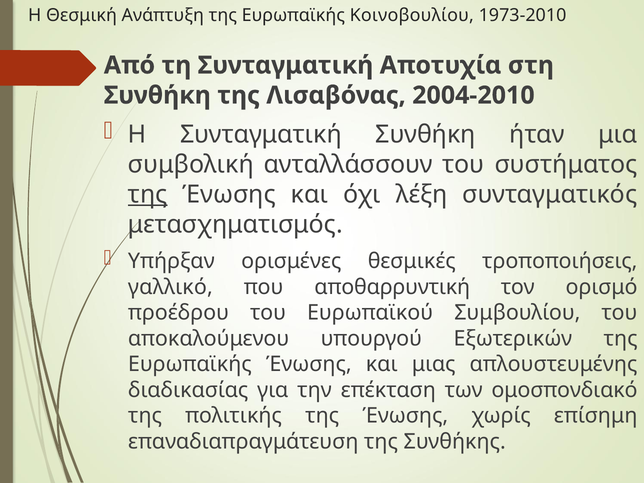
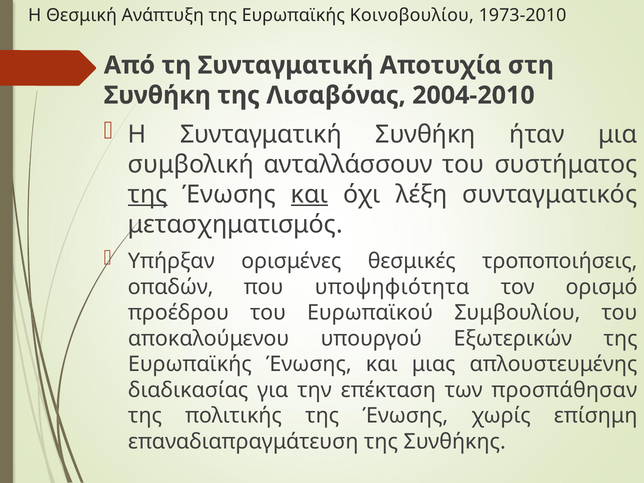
και underline: none -> present (309, 195)
γαλλικό: γαλλικό -> οπαδών (171, 287)
αποθαρρυντική: αποθαρρυντική -> υποψηφιότητα (392, 287)
ομοσπονδιακό: ομοσπονδιακό -> προσπάθησαν (564, 390)
